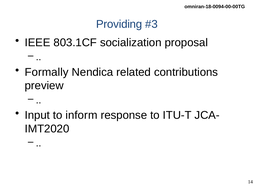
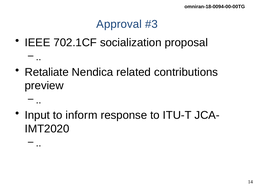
Providing: Providing -> Approval (119, 24)
803.1CF: 803.1CF -> 702.1CF (75, 43)
Formally: Formally -> Retaliate (47, 72)
